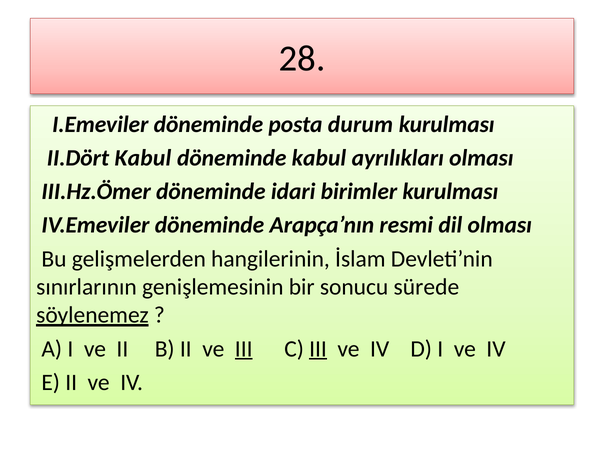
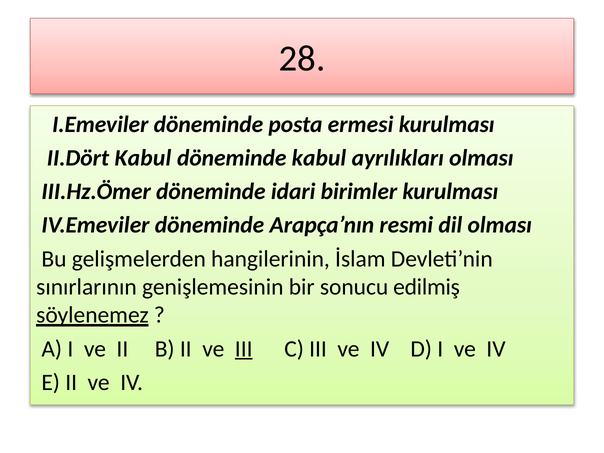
durum: durum -> ermesi (361, 124)
sürede: sürede -> edilmiş (427, 287)
III underline: present -> none (318, 349)
